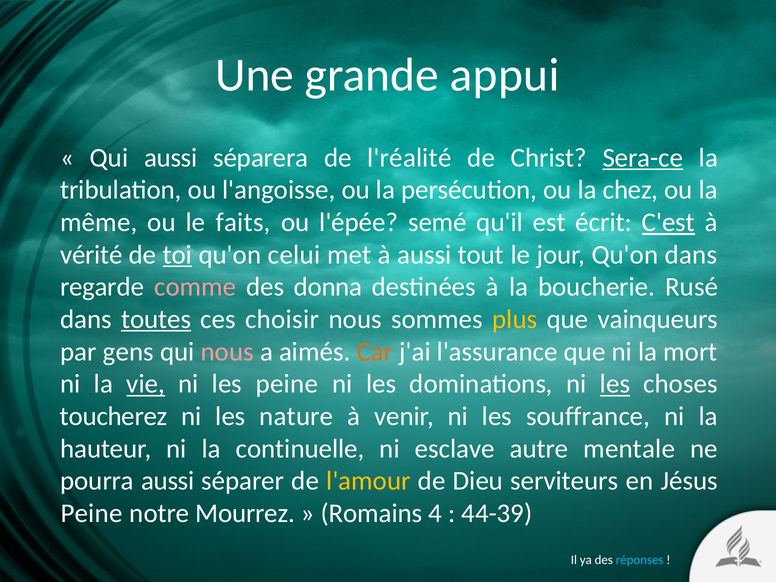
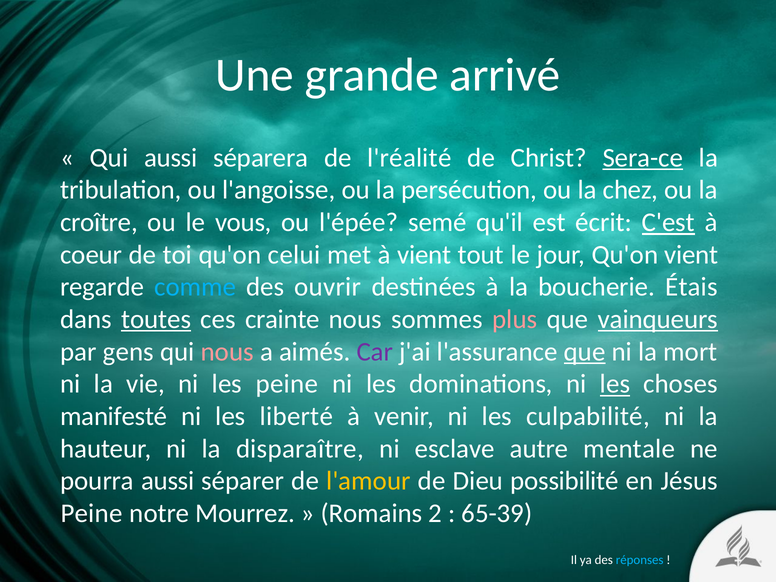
appui: appui -> arrivé (505, 75)
même: même -> croître (99, 222)
faits: faits -> vous (243, 222)
vérité: vérité -> coeur (91, 255)
toi underline: present -> none (177, 255)
à aussi: aussi -> vient (424, 255)
Qu'on dans: dans -> vient (691, 255)
comme colour: pink -> light blue (195, 287)
donna: donna -> ouvrir (328, 287)
Rusé: Rusé -> Étais (692, 287)
choisir: choisir -> crainte (282, 319)
plus colour: yellow -> pink (515, 319)
vainqueurs underline: none -> present (658, 319)
Car colour: orange -> purple (375, 352)
que underline: none -> present (585, 352)
vie underline: present -> none (146, 384)
toucherez: toucherez -> manifesté (114, 416)
nature: nature -> liberté (296, 416)
souffrance: souffrance -> culpabilité (588, 416)
continuelle: continuelle -> disparaître (300, 449)
serviteurs: serviteurs -> possibilité (564, 481)
4: 4 -> 2 (435, 513)
44-39: 44-39 -> 65-39 (497, 513)
